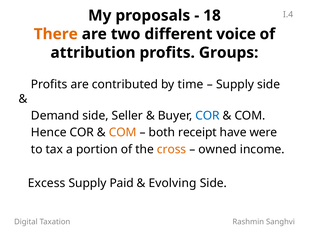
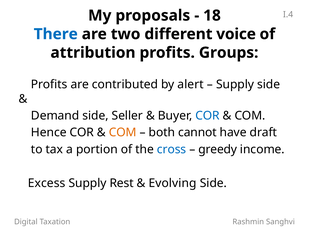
There colour: orange -> blue (56, 34)
time: time -> alert (191, 84)
receipt: receipt -> cannot (197, 132)
were: were -> draft (263, 132)
cross colour: orange -> blue (172, 149)
owned: owned -> greedy (218, 149)
Paid: Paid -> Rest (122, 183)
